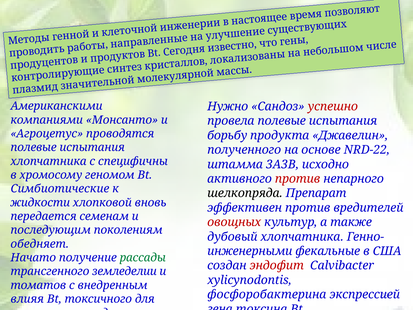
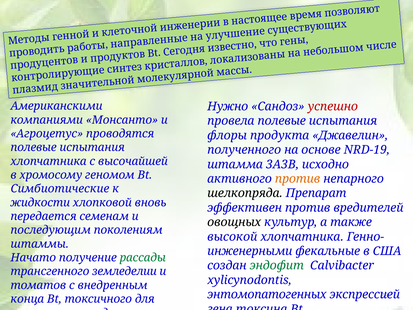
борьбу: борьбу -> флоры (227, 135)
NRD-22: NRD-22 -> NRD-19 (367, 150)
специфичны: специфичны -> высочайшей (133, 161)
против colour: red -> orange (298, 179)
овощных colour: red -> black (234, 222)
дубовый: дубовый -> высокой (232, 237)
обедняет: обедняет -> штаммы (40, 244)
эндофит colour: red -> green (277, 265)
фосфоробактерина: фосфоробактерина -> энтомопатогенных (267, 294)
влияя: влияя -> конца (27, 299)
